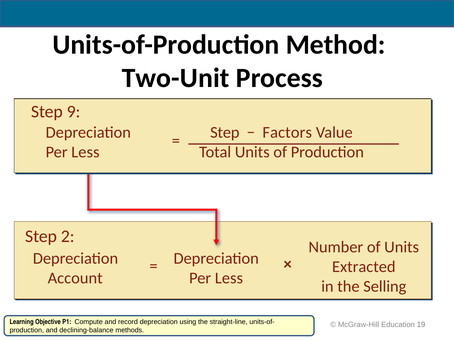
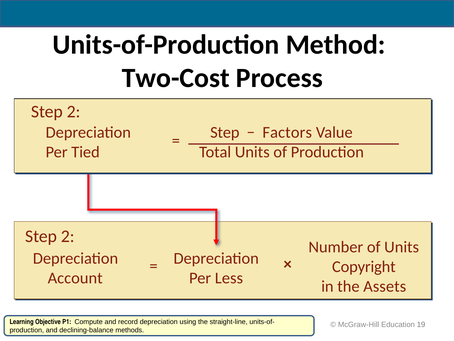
Two-Unit: Two-Unit -> Two-Cost (176, 78)
9: 9 -> 2 (74, 112)
Less: Less -> Tied (86, 152)
Extracted: Extracted -> Copyright (364, 266)
Selling: Selling -> Assets (385, 286)
